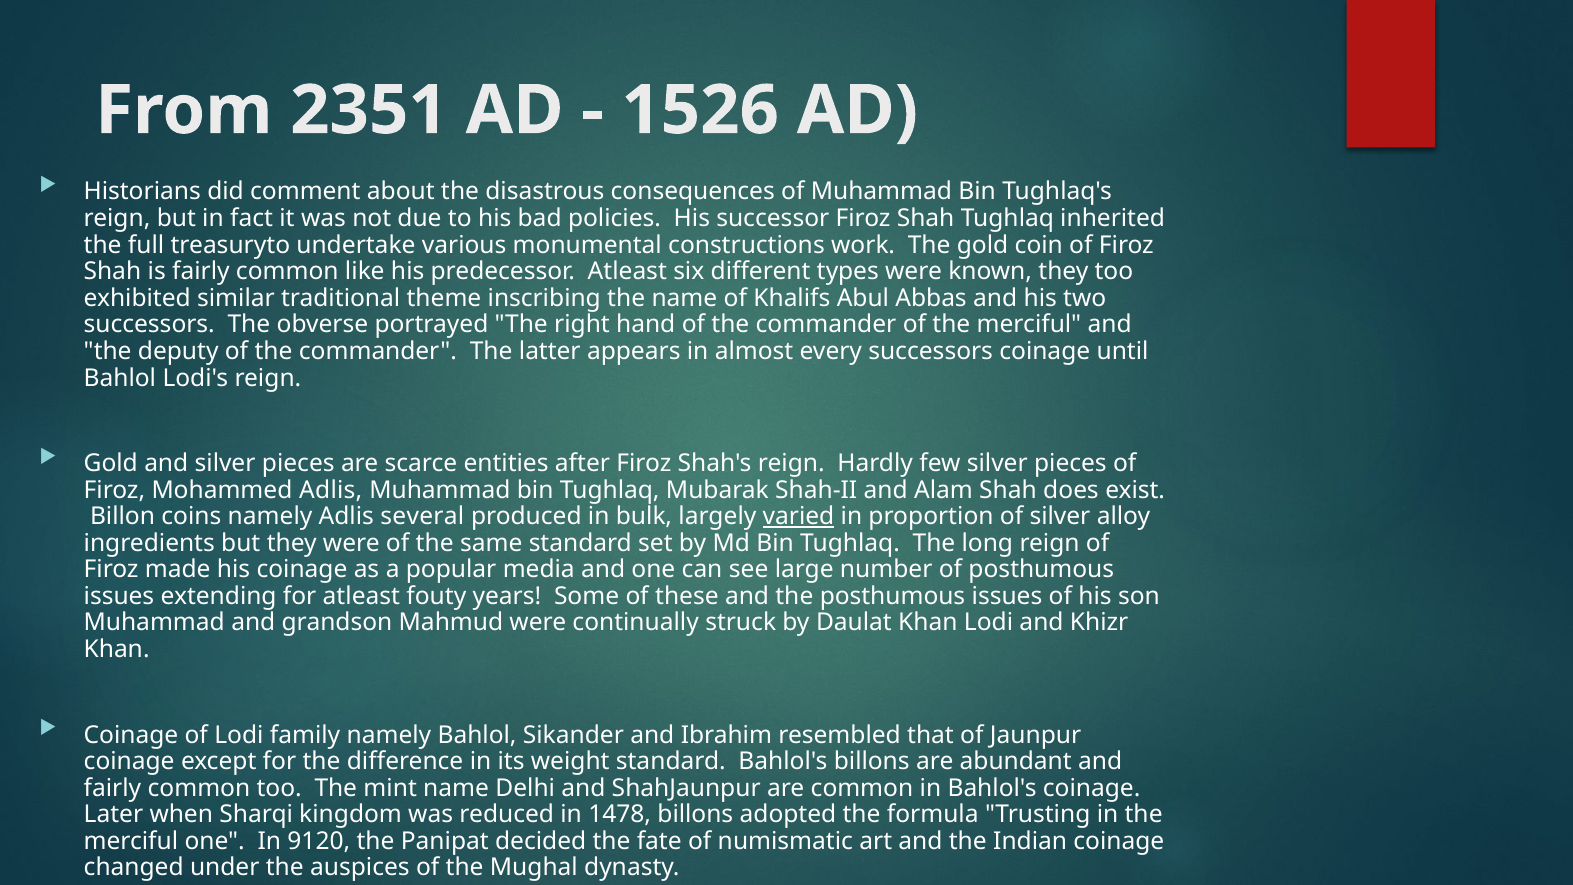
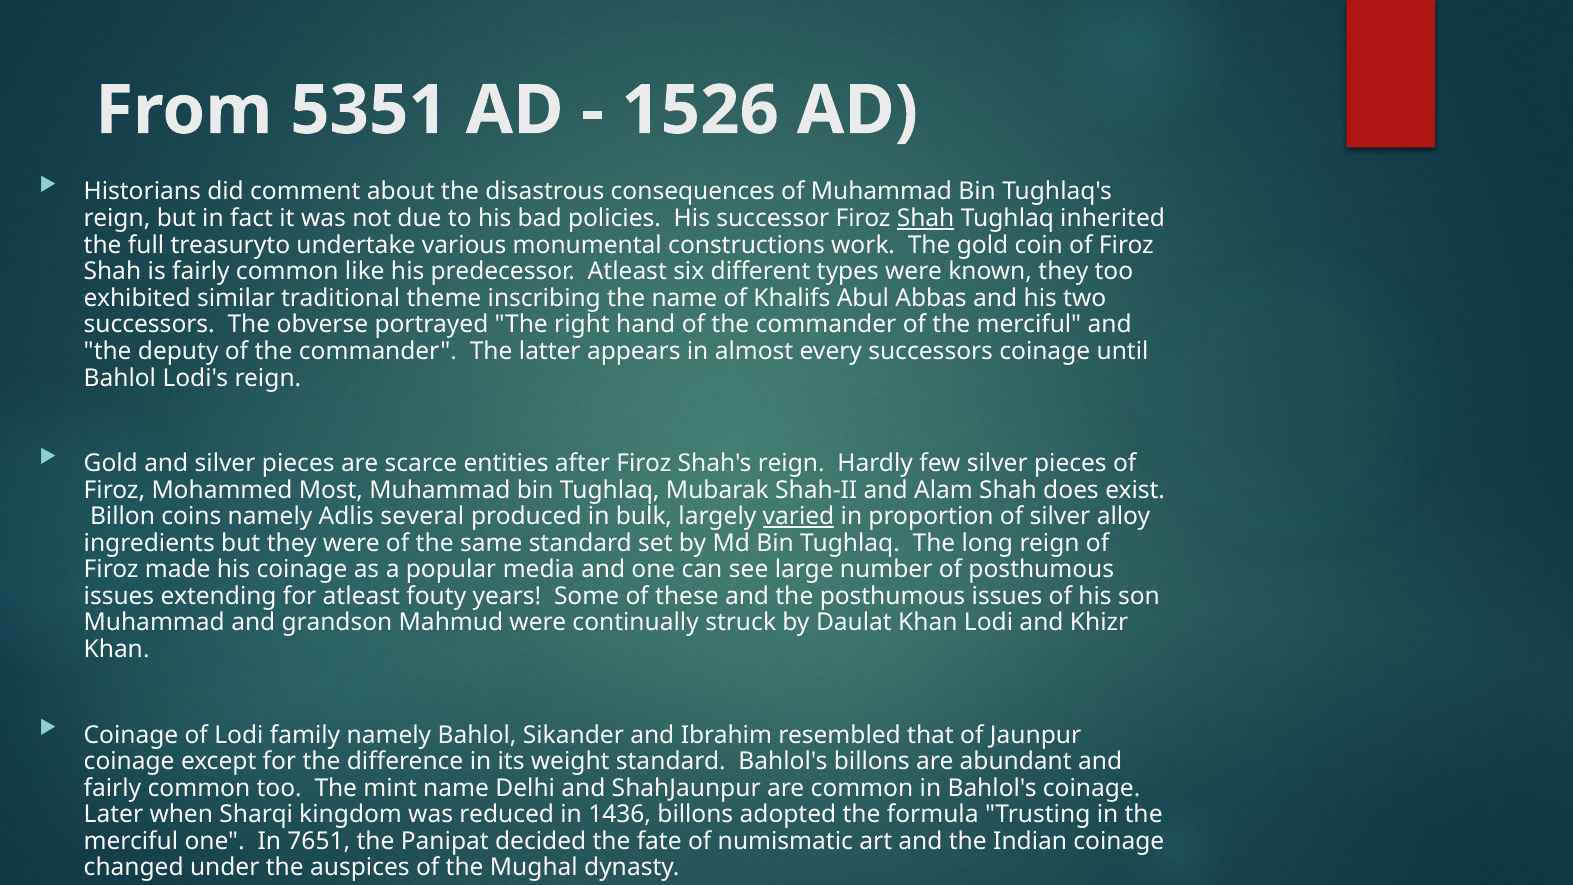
2351: 2351 -> 5351 (369, 110)
Shah underline: none -> present (926, 218)
Mohammed Adlis: Adlis -> Most (331, 490)
1478: 1478 -> 1436 (620, 815)
9120: 9120 -> 7651 (319, 841)
